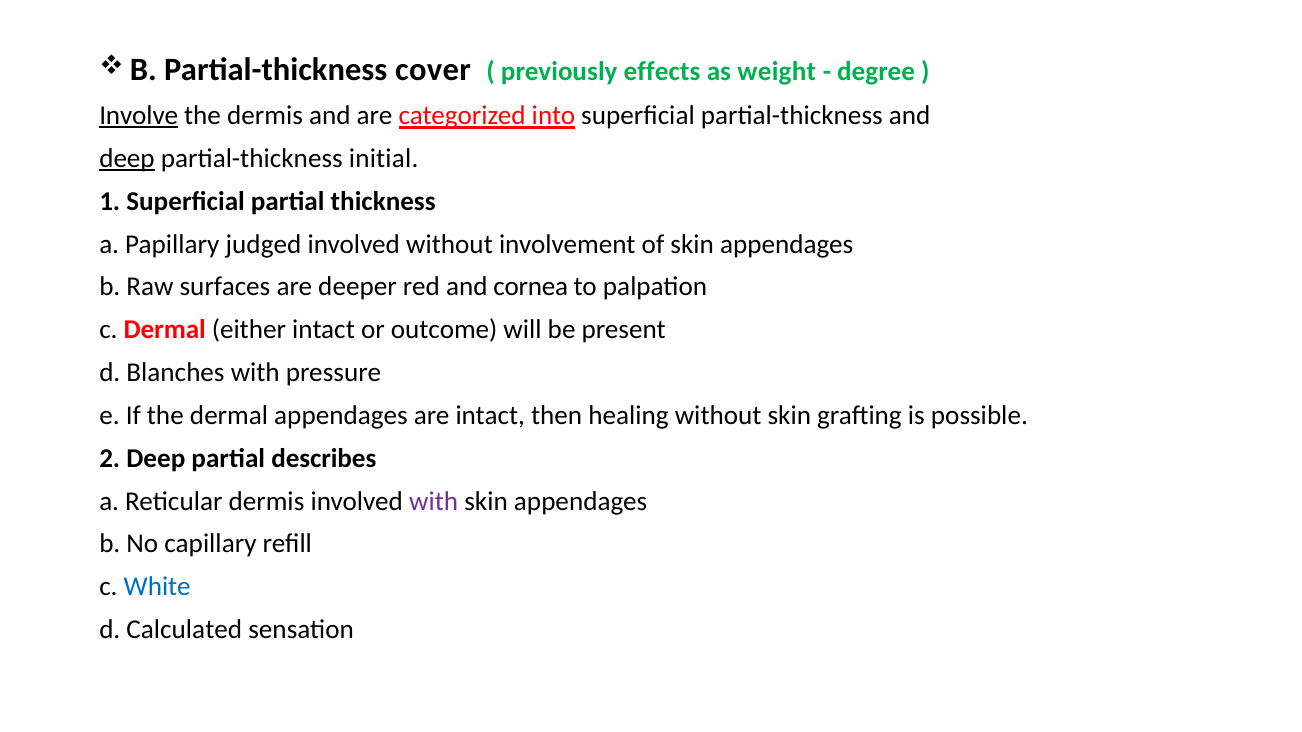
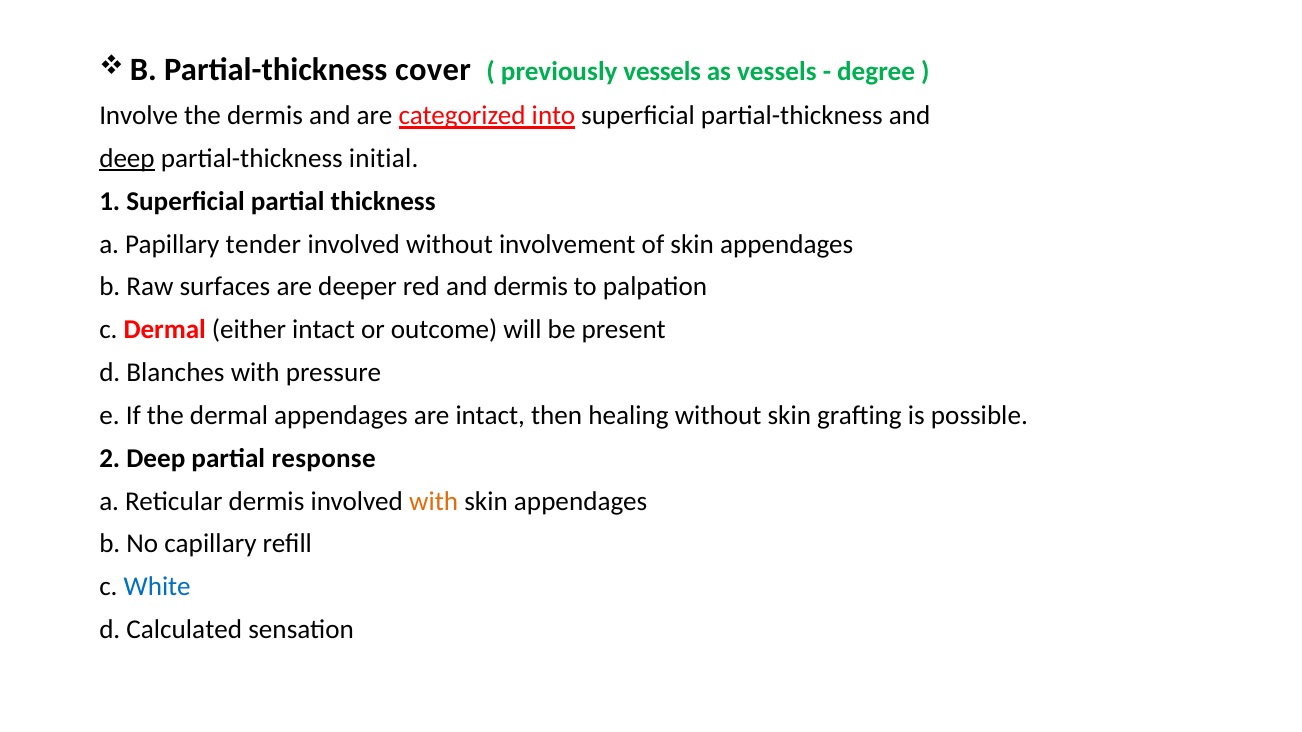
previously effects: effects -> vessels (662, 72)
as weight: weight -> vessels (777, 72)
Involve underline: present -> none (139, 116)
judged: judged -> tender (263, 244)
and cornea: cornea -> dermis (531, 287)
describes: describes -> response (324, 459)
with colour: purple -> orange (434, 501)
